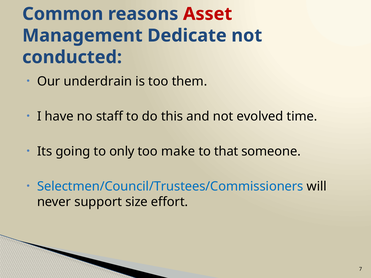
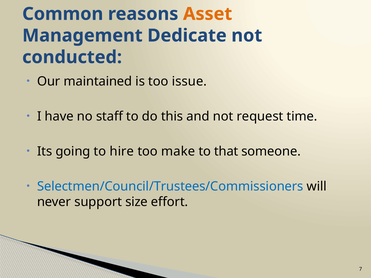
Asset colour: red -> orange (208, 14)
underdrain: underdrain -> maintained (98, 82)
them: them -> issue (189, 82)
evolved: evolved -> request (260, 117)
only: only -> hire (122, 152)
